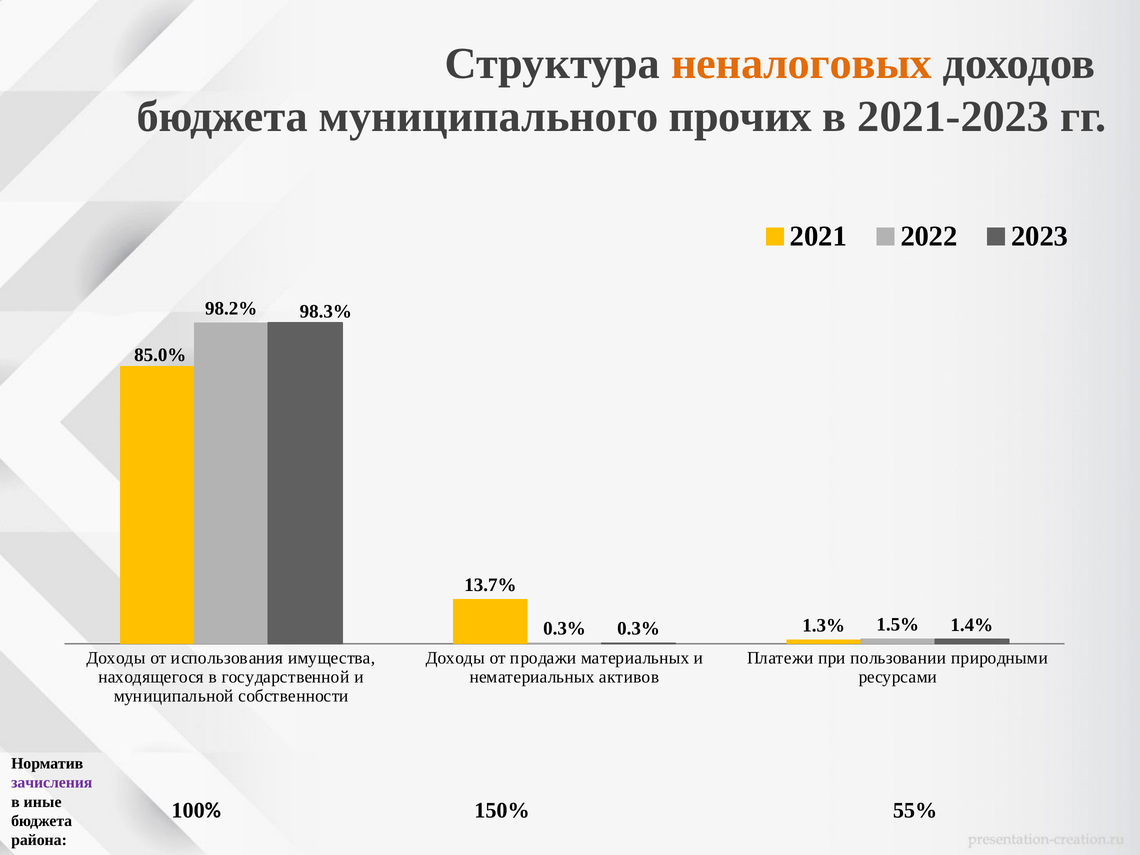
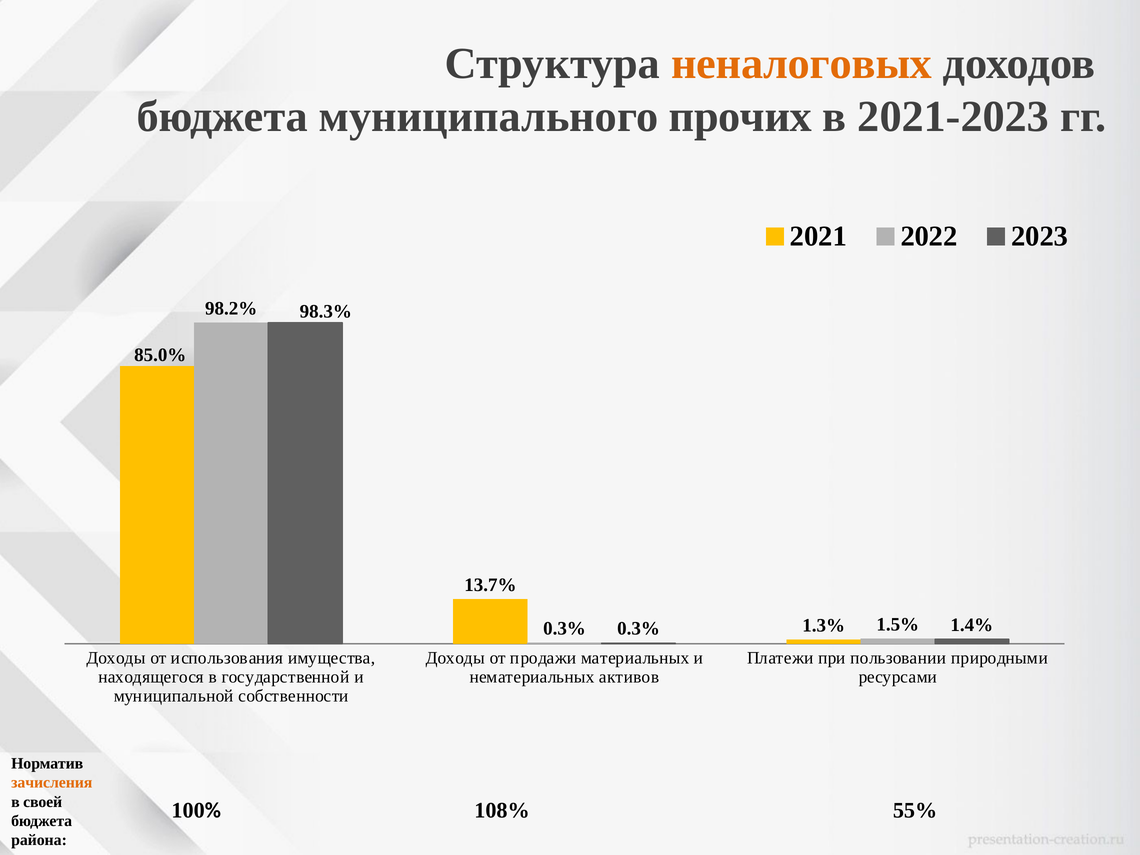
зачисления colour: purple -> orange (52, 783)
иные: иные -> своей (43, 802)
150%: 150% -> 108% (502, 810)
